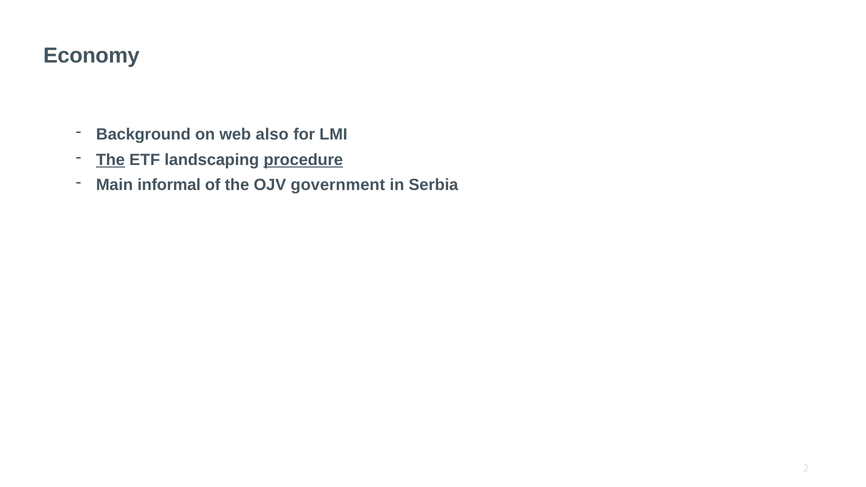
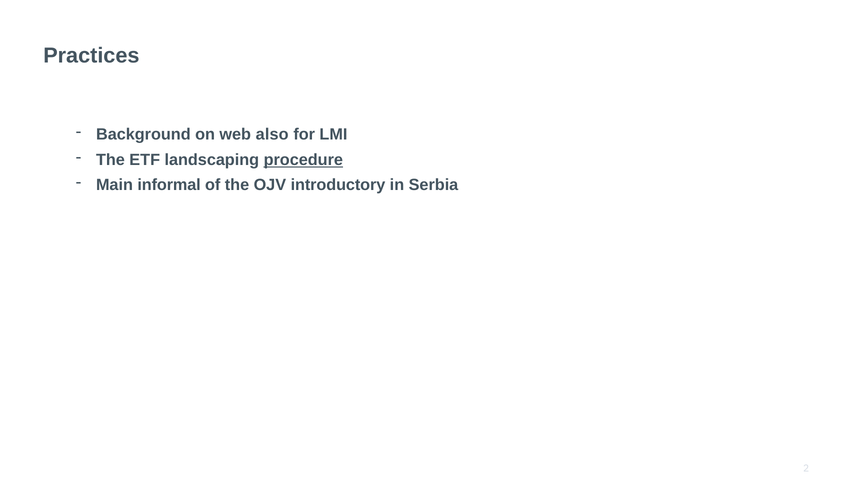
Economy: Economy -> Practices (91, 56)
The underline: present -> none (110, 160)
government: government -> introductory (338, 185)
